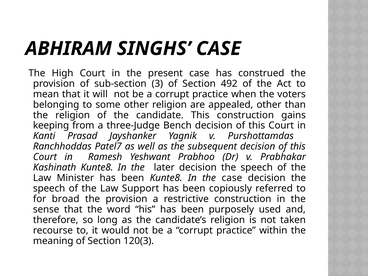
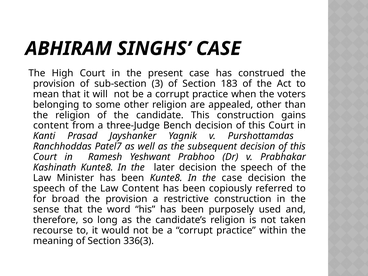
492: 492 -> 183 (229, 84)
keeping: keeping -> content (51, 126)
Law Support: Support -> Content (141, 188)
120(3: 120(3 -> 336(3 (139, 241)
